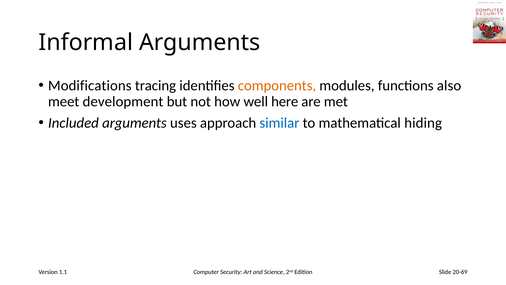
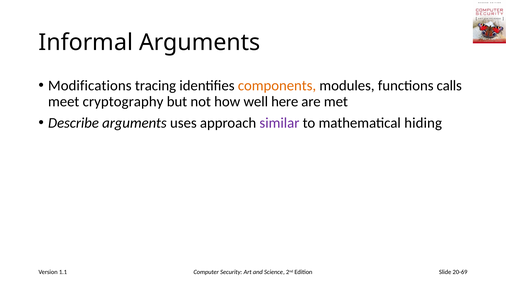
also: also -> calls (449, 86)
development: development -> cryptography (123, 101)
Included: Included -> Describe (73, 123)
similar colour: blue -> purple (279, 123)
